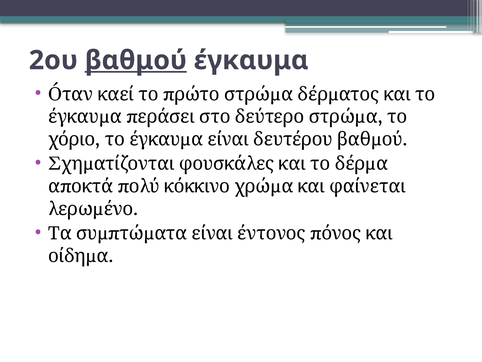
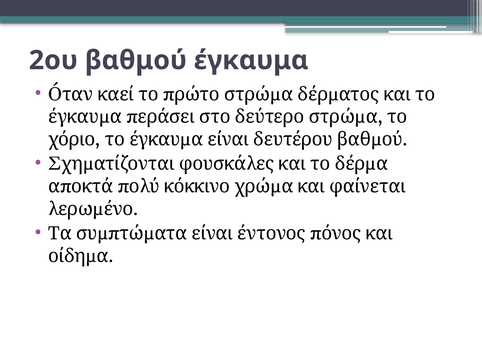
βαθμού underline: present -> none (136, 60)
